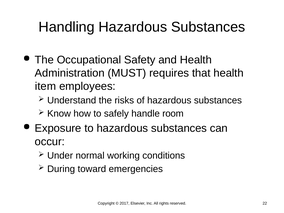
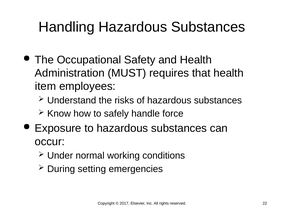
room: room -> force (173, 114)
toward: toward -> setting (92, 169)
